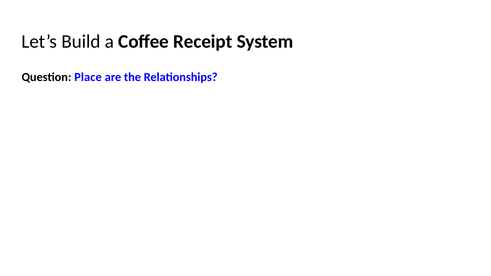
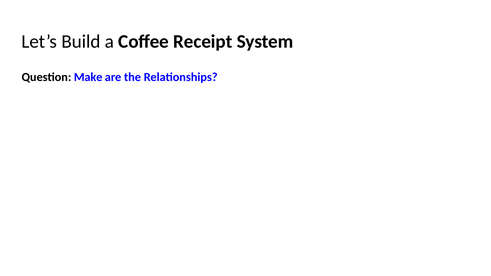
Place: Place -> Make (88, 77)
